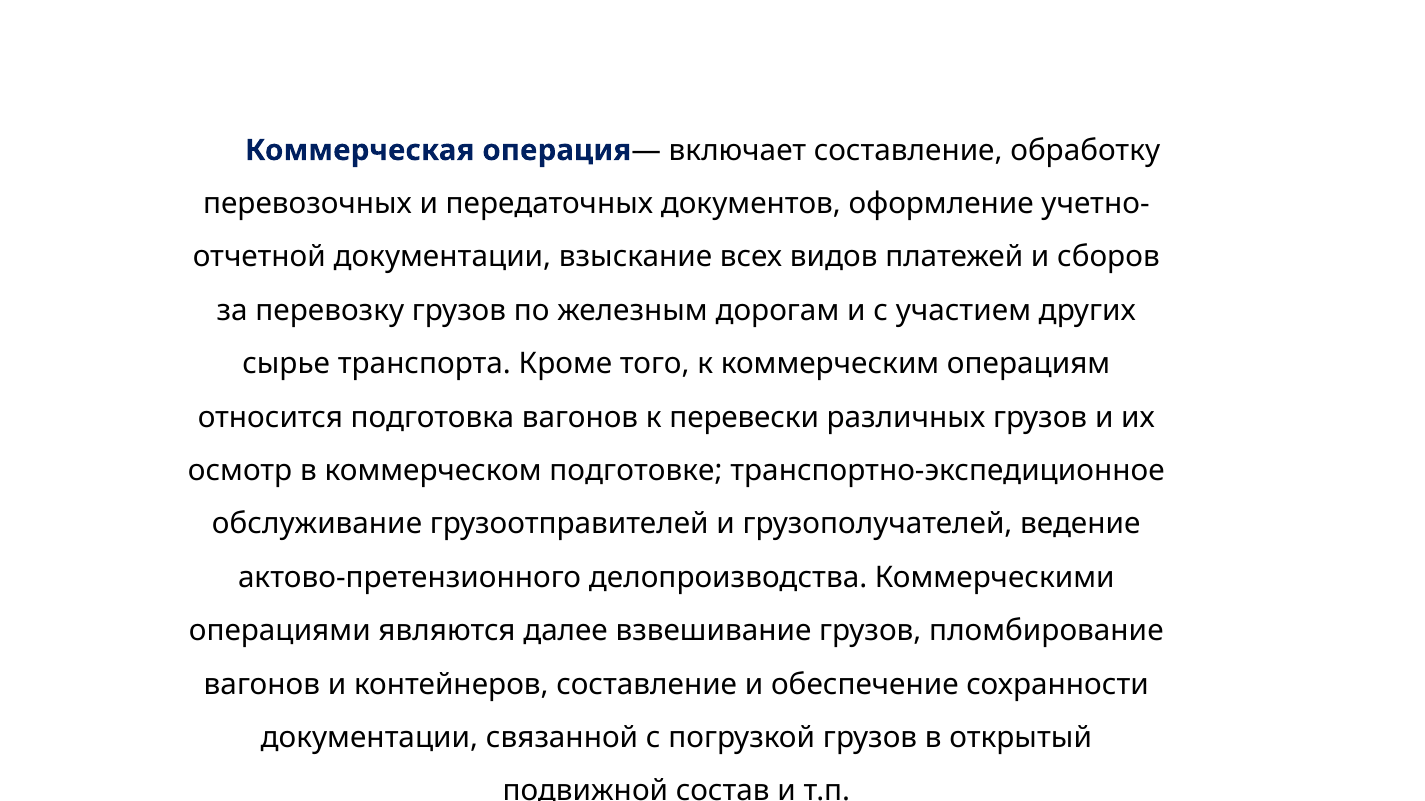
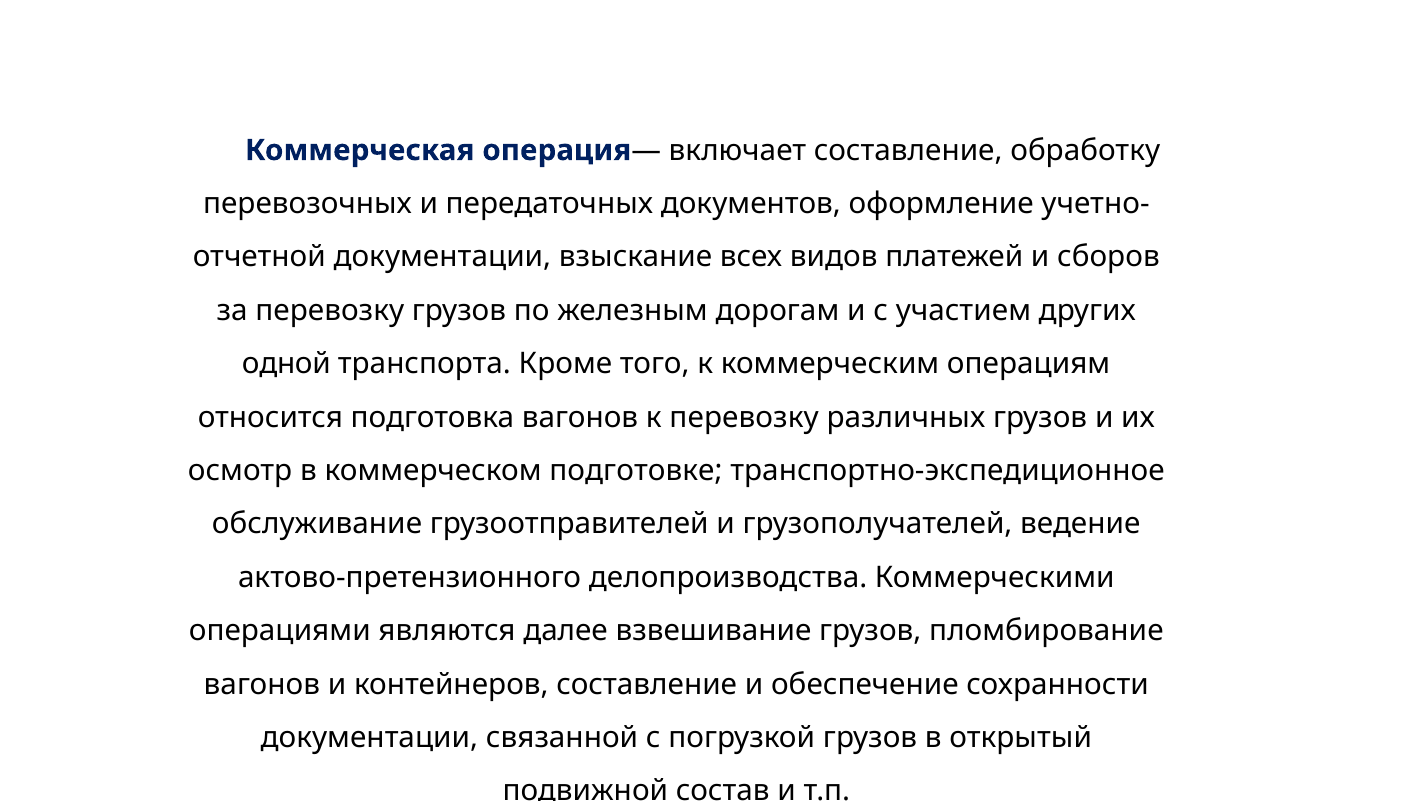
сырье: сырье -> одной (286, 364)
к перевески: перевески -> перевозку (744, 418)
